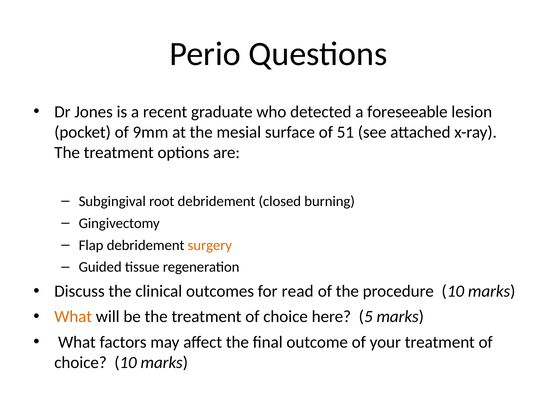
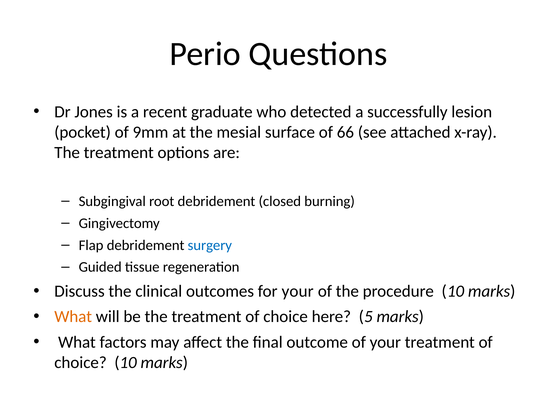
foreseeable: foreseeable -> successfully (407, 112)
51: 51 -> 66 (345, 132)
surgery colour: orange -> blue (210, 245)
for read: read -> your (298, 291)
